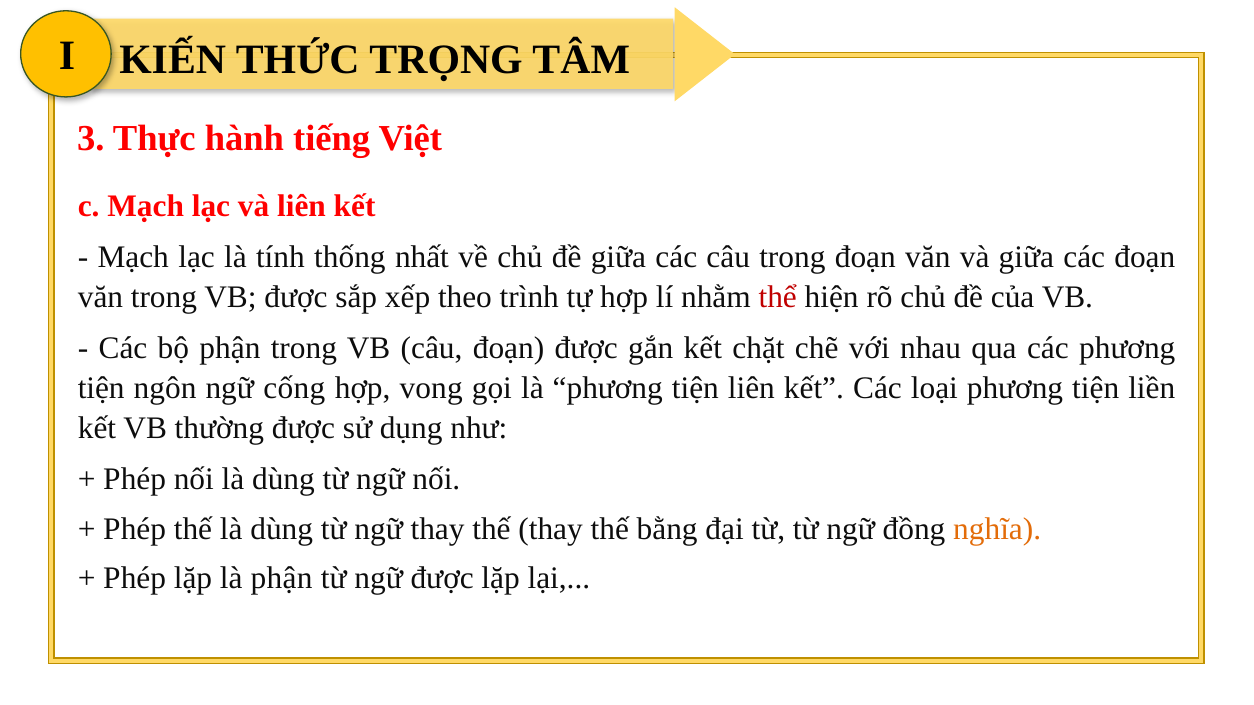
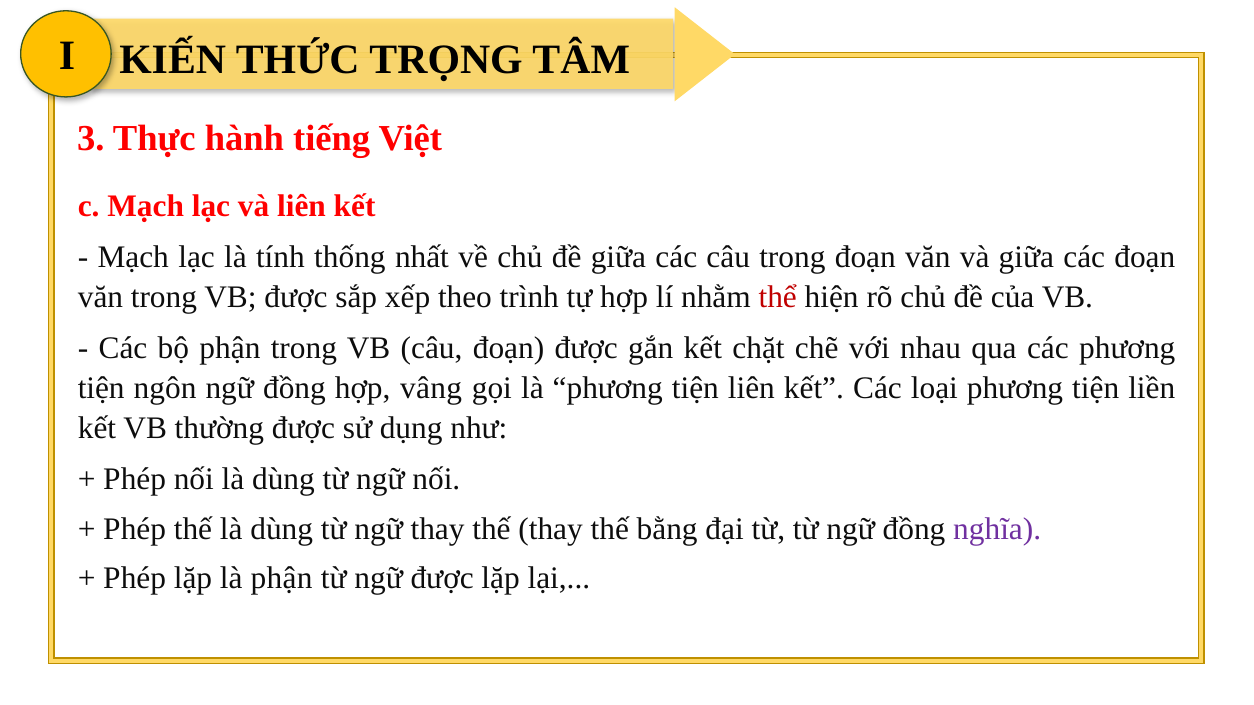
ngôn ngữ cống: cống -> đồng (294, 388)
vong: vong -> vâng (431, 388)
nghĩa colour: orange -> purple (997, 530)
